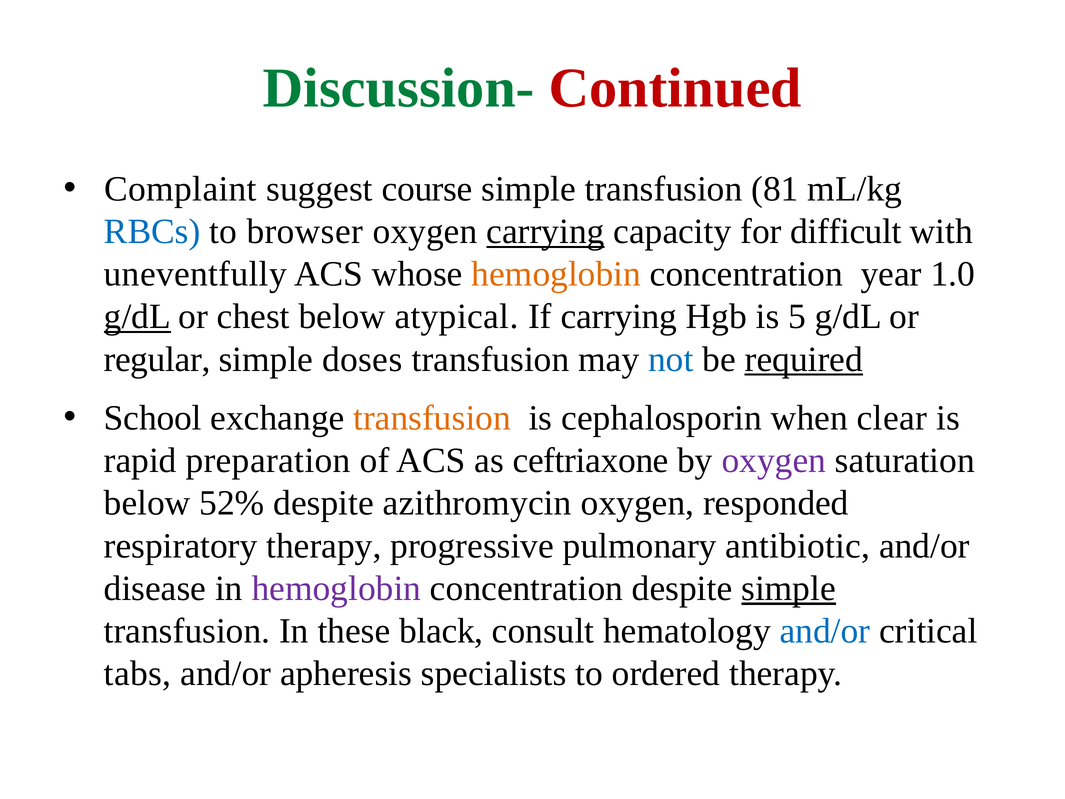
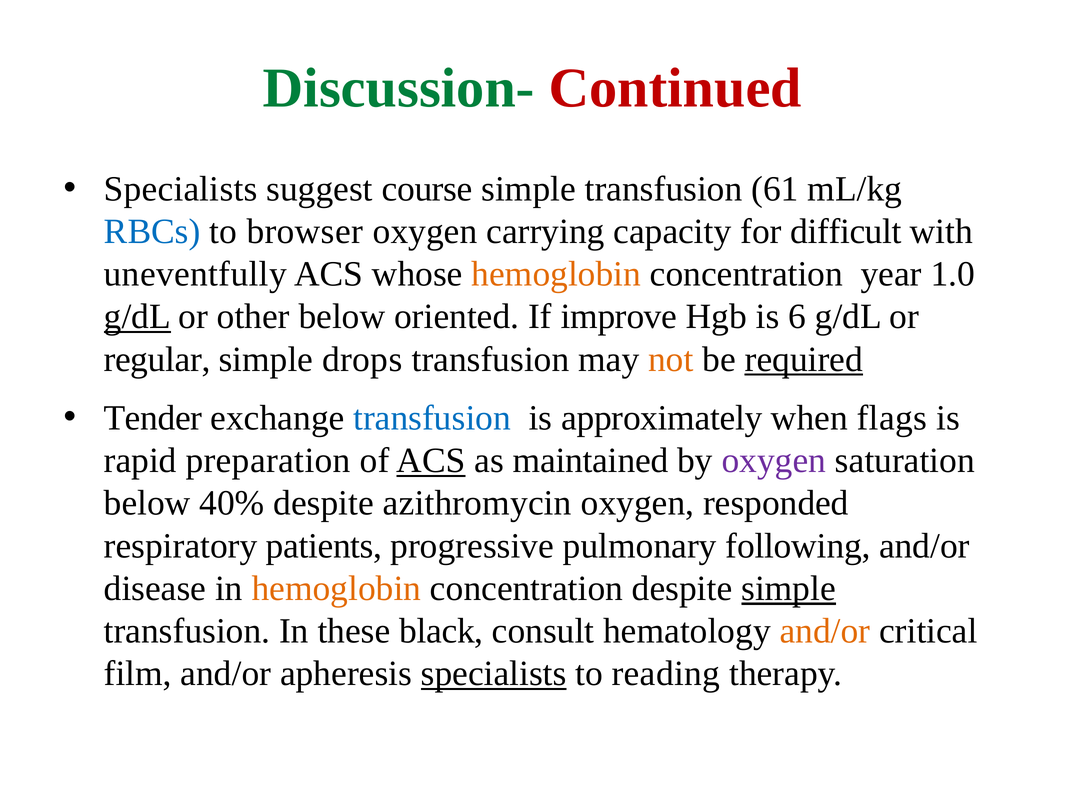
Complaint: Complaint -> Specialists (181, 189)
81: 81 -> 61 (775, 189)
carrying underline: present -> none (545, 231)
chest: chest -> other (253, 317)
atypical: atypical -> oriented (457, 317)
If carrying: carrying -> improve (619, 317)
5: 5 -> 6 (797, 317)
doses: doses -> drops (362, 359)
not colour: blue -> orange (671, 359)
School: School -> Tender (153, 418)
transfusion colour: orange -> blue (432, 418)
cephalosporin: cephalosporin -> approximately (662, 418)
clear: clear -> flags (892, 418)
ACS underline: none -> present (431, 460)
ceftriaxone: ceftriaxone -> maintained (591, 460)
52%: 52% -> 40% (232, 503)
respiratory therapy: therapy -> patients (324, 546)
antibiotic: antibiotic -> following (798, 546)
hemoglobin colour: purple -> orange (336, 588)
and/or colour: blue -> orange (825, 631)
tabs: tabs -> film (138, 673)
specialists underline: none -> present (494, 673)
ordered: ordered -> reading (666, 673)
